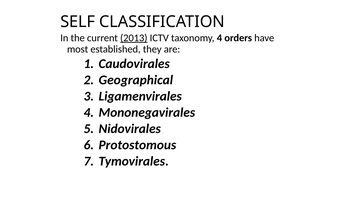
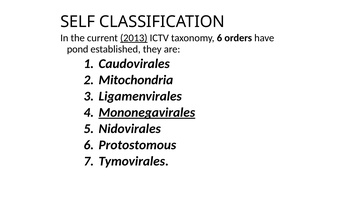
taxonomy 4: 4 -> 6 (219, 38)
most: most -> pond (78, 49)
Geographical: Geographical -> Mitochondria (136, 80)
Mononegavirales underline: none -> present (147, 112)
